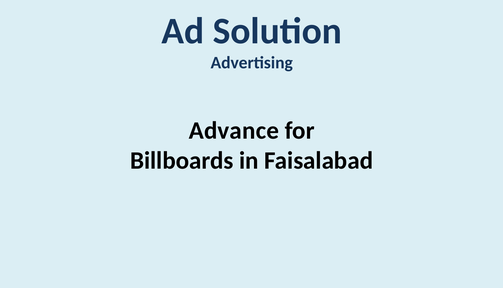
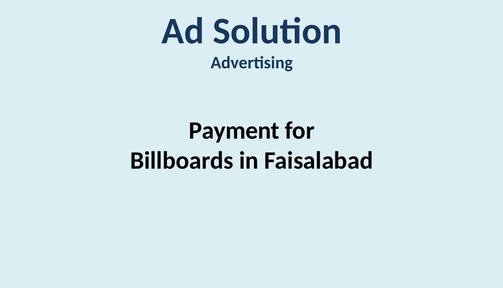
Advance: Advance -> Payment (234, 130)
